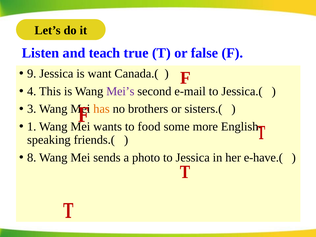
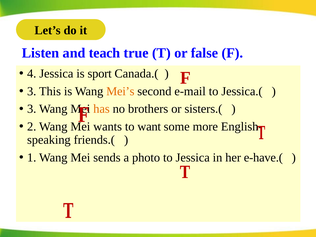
9: 9 -> 4 (32, 74)
want: want -> sport (100, 74)
4: 4 -> 3 (32, 91)
Mei’s colour: purple -> orange (120, 91)
1: 1 -> 2 (32, 127)
food: food -> want (149, 127)
8: 8 -> 1 (32, 158)
